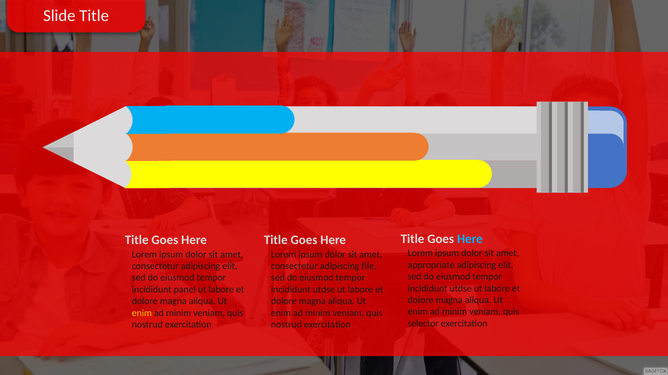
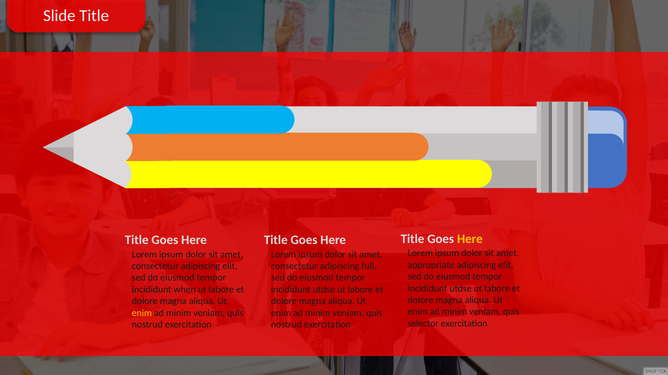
Here colour: light blue -> yellow (470, 239)
file: file -> full (369, 267)
panel: panel -> when (185, 290)
